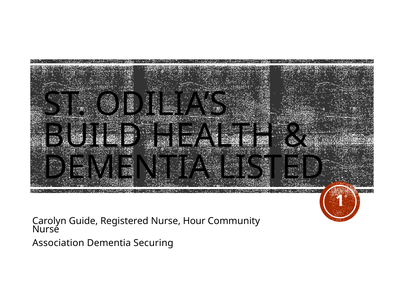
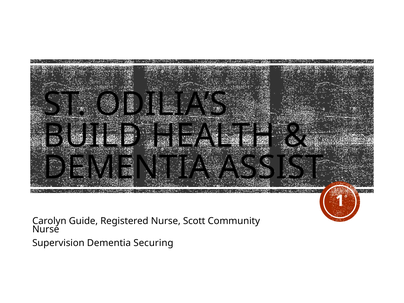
LISTED: LISTED -> ASSIST (271, 168)
Hour: Hour -> Scott (194, 221)
Association: Association -> Supervision (58, 243)
